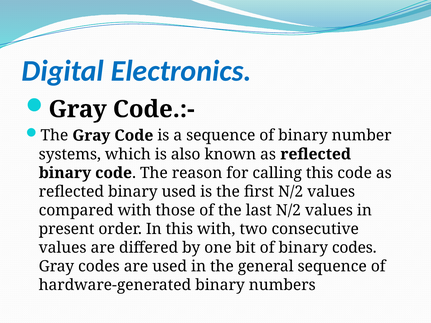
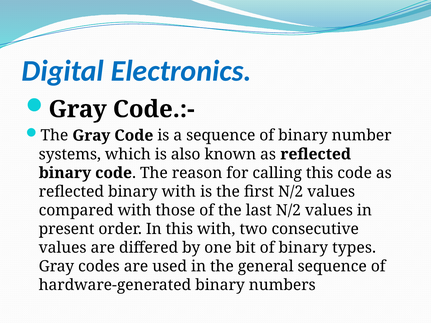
binary used: used -> with (179, 192)
binary codes: codes -> types (354, 248)
